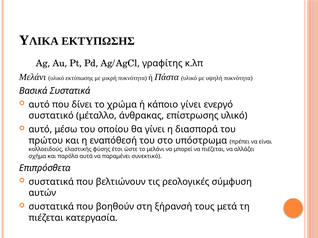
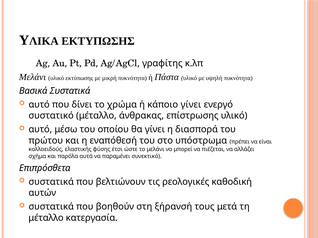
σύμφυση: σύμφυση -> καθοδική (232, 182)
πιέζεται: πιέζεται -> μέταλλο (46, 218)
